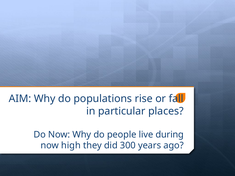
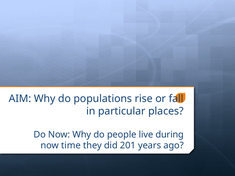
high: high -> time (71, 146)
300: 300 -> 201 (128, 146)
